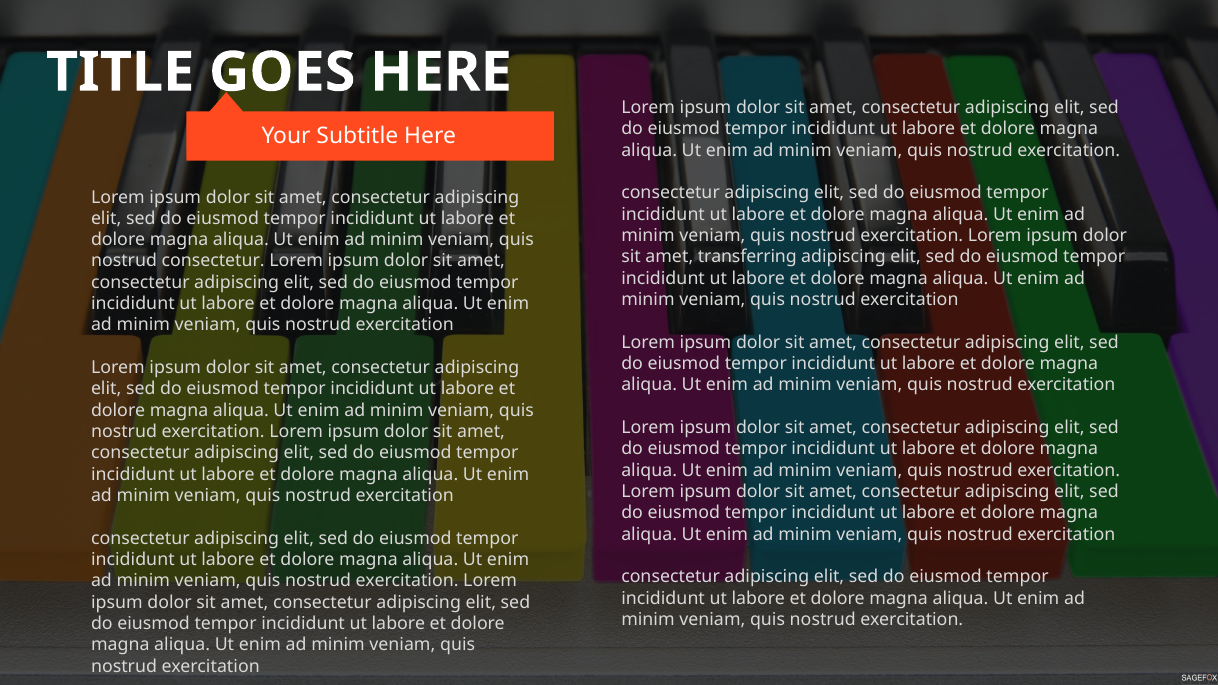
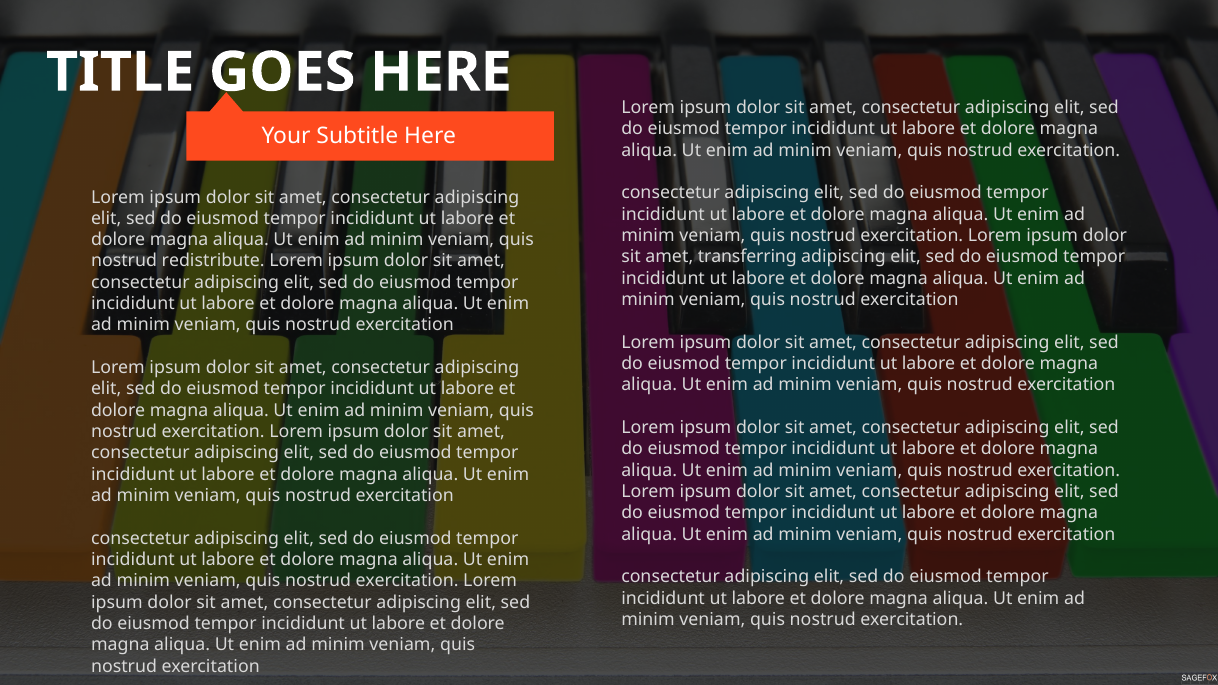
nostrud consectetur: consectetur -> redistribute (213, 261)
